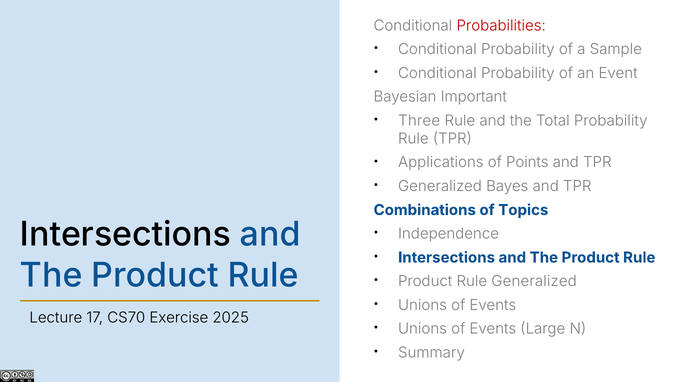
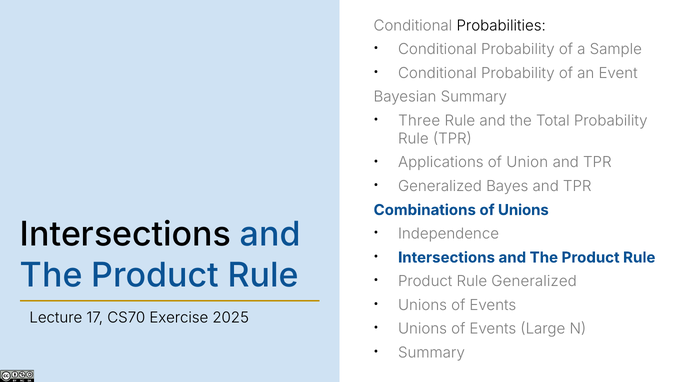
Probabilities colour: red -> black (501, 26)
Bayesian Important: Important -> Summary (474, 97)
Points: Points -> Union (527, 163)
of Topics: Topics -> Unions (523, 210)
